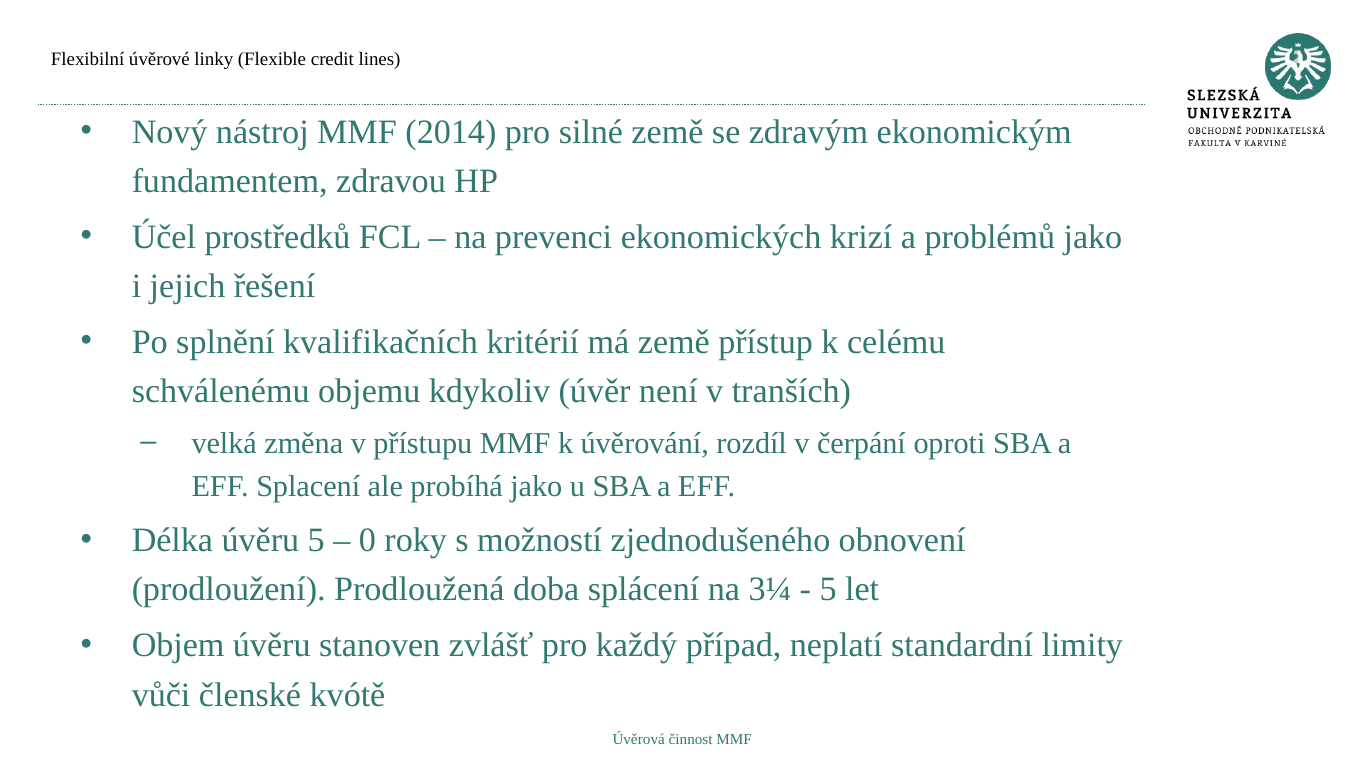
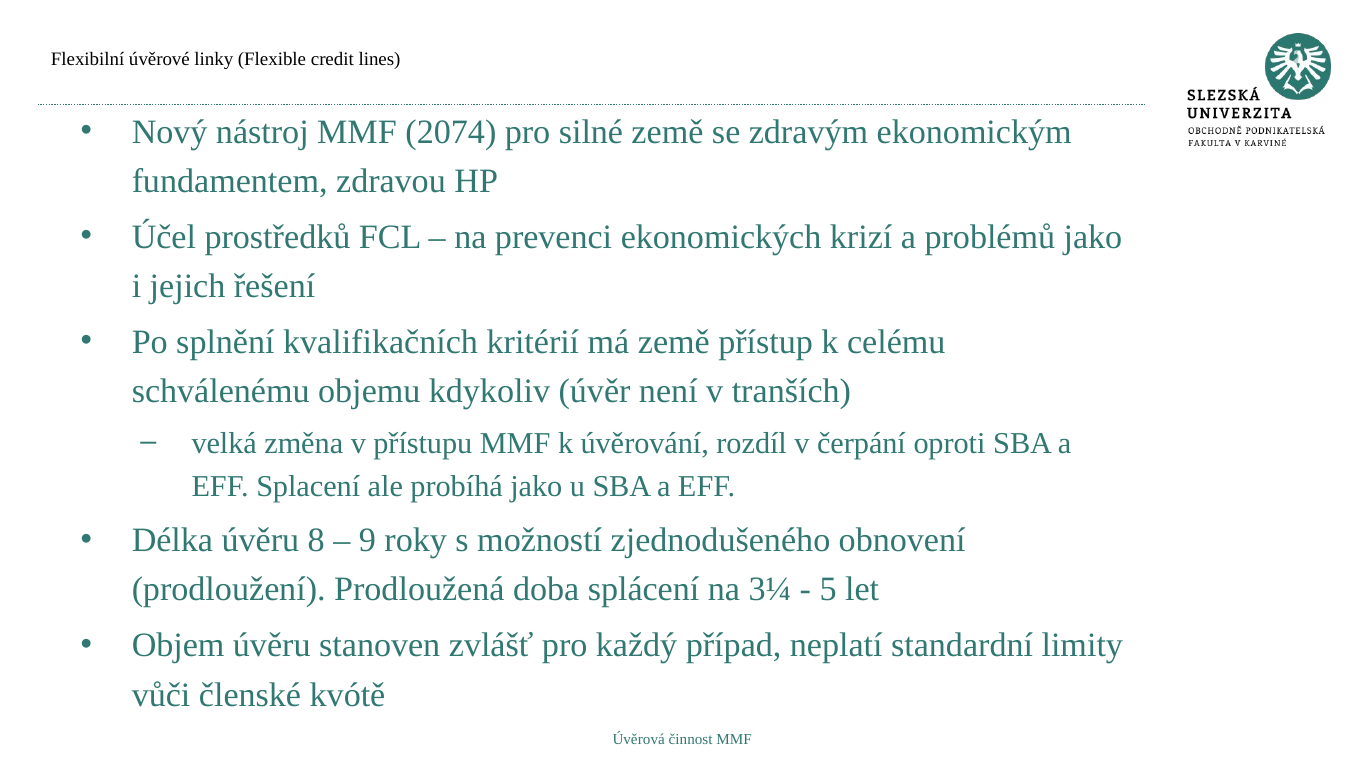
2014: 2014 -> 2074 (451, 132)
úvěru 5: 5 -> 8 (316, 540)
0: 0 -> 9 (367, 540)
